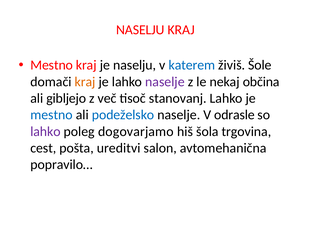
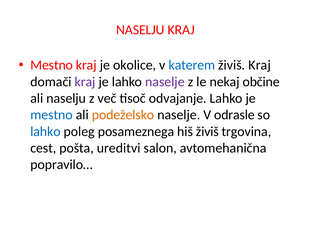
je naselju: naselju -> okolice (135, 65)
živiš Šole: Šole -> Kraj (260, 65)
kraj colour: orange -> purple (85, 82)
občina: občina -> občine (261, 82)
ali gibljejo: gibljejo -> naselju (66, 98)
stanovanj: stanovanj -> odvajanje (178, 98)
podeželsko colour: blue -> orange (123, 115)
lahko colour: purple -> blue (45, 132)
dogovarjamo: dogovarjamo -> posameznega (136, 132)
hiš šola: šola -> živiš (207, 132)
